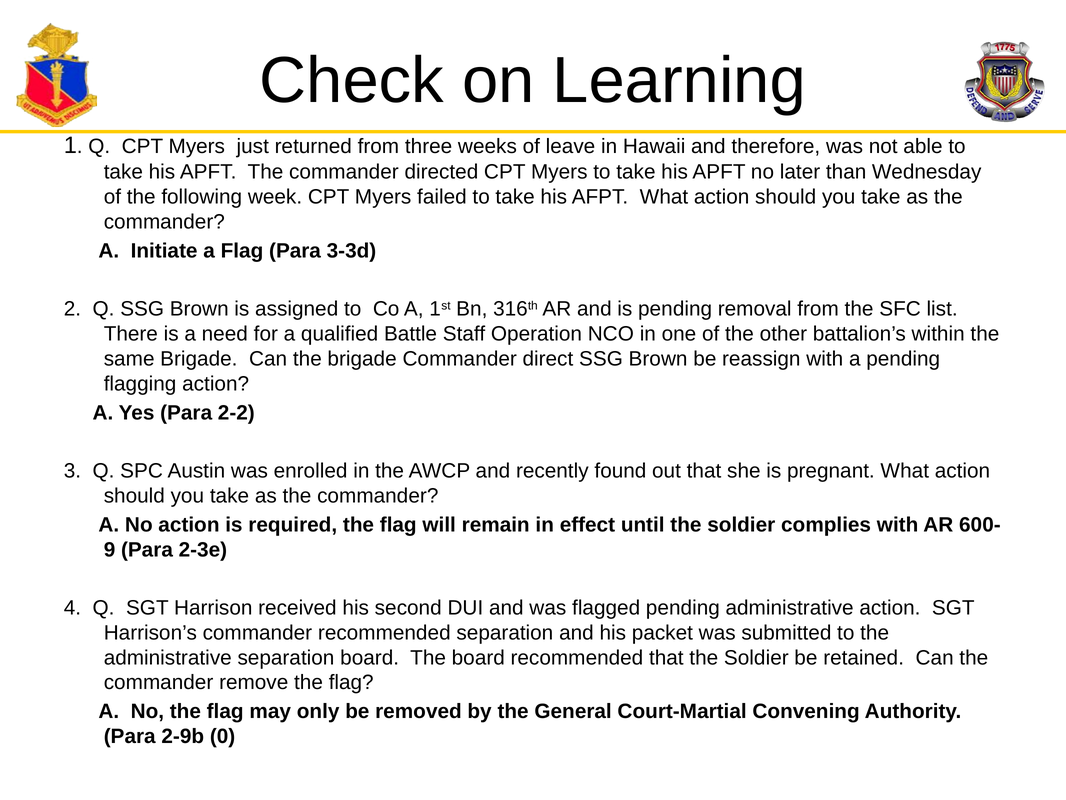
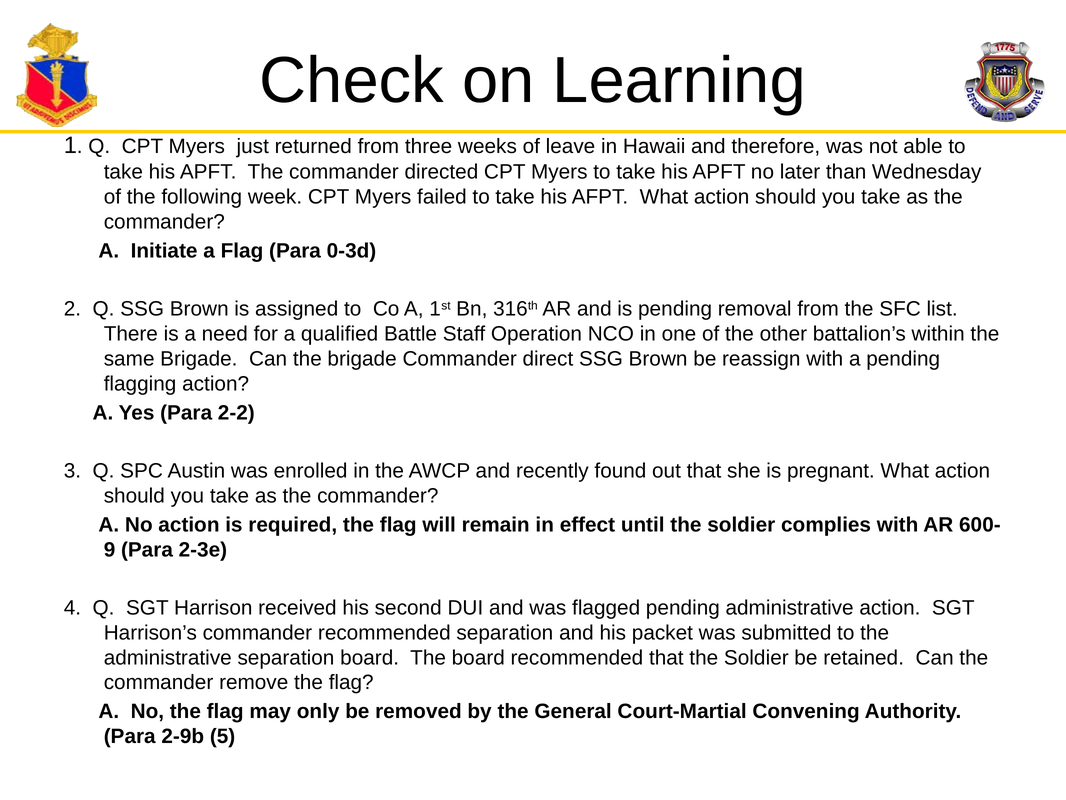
3-3d: 3-3d -> 0-3d (351, 251)
0: 0 -> 5 (223, 736)
